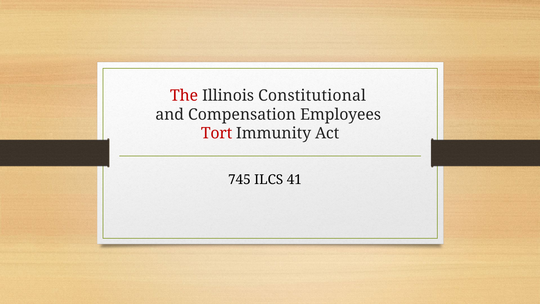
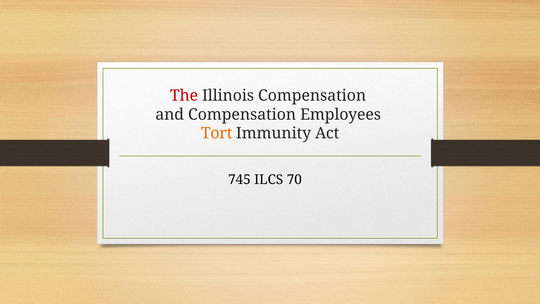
Illinois Constitutional: Constitutional -> Compensation (312, 95)
Tort colour: red -> orange (217, 133)
41: 41 -> 70 (294, 180)
